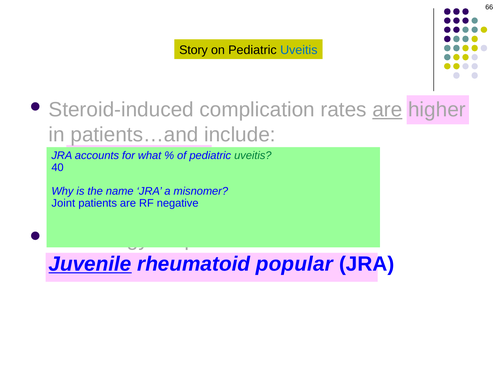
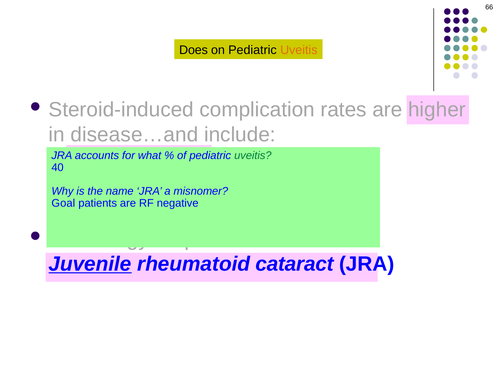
Story: Story -> Does (193, 50)
Uveitis colour: blue -> orange (299, 50)
are underline: present -> none (387, 110)
patients…and: patients…and -> disease…and (134, 135)
Joint: Joint -> Goal (63, 203)
rheumatoid popular: popular -> cataract (295, 264)
